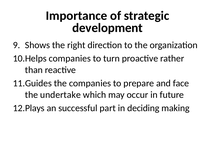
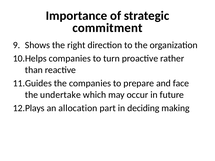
development: development -> commitment (107, 28)
successful: successful -> allocation (78, 108)
